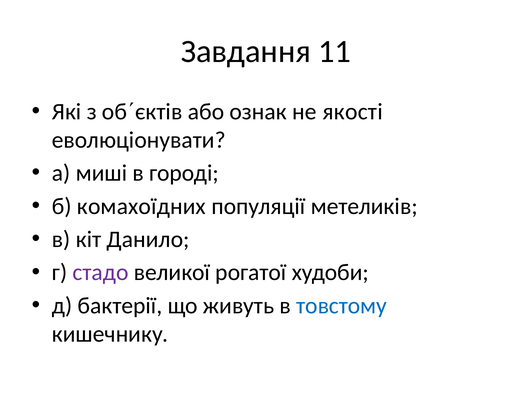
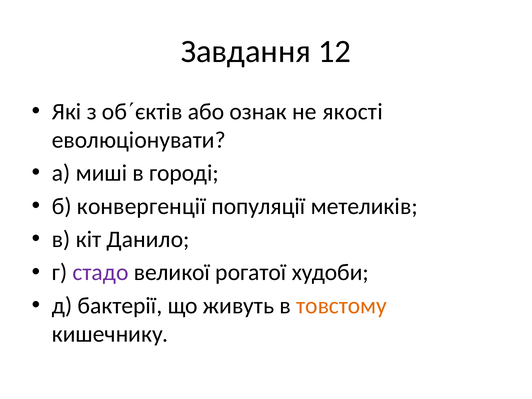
11: 11 -> 12 (335, 51)
комахоїдних: комахоїдних -> конвергенції (141, 206)
товстому colour: blue -> orange (342, 306)
